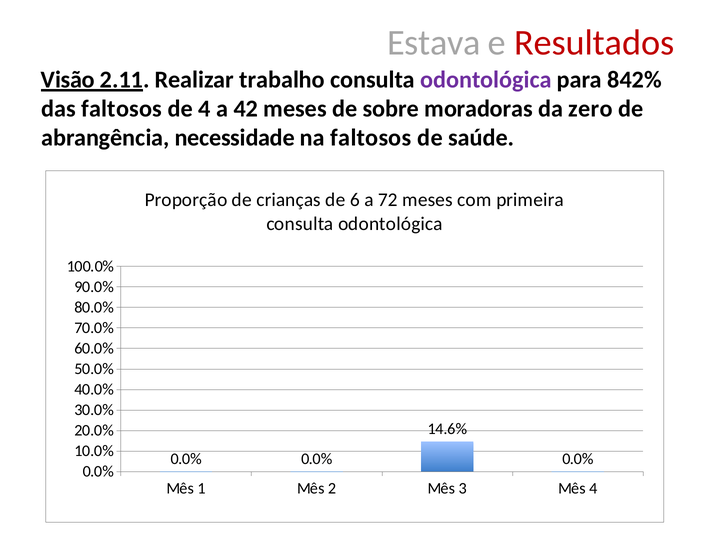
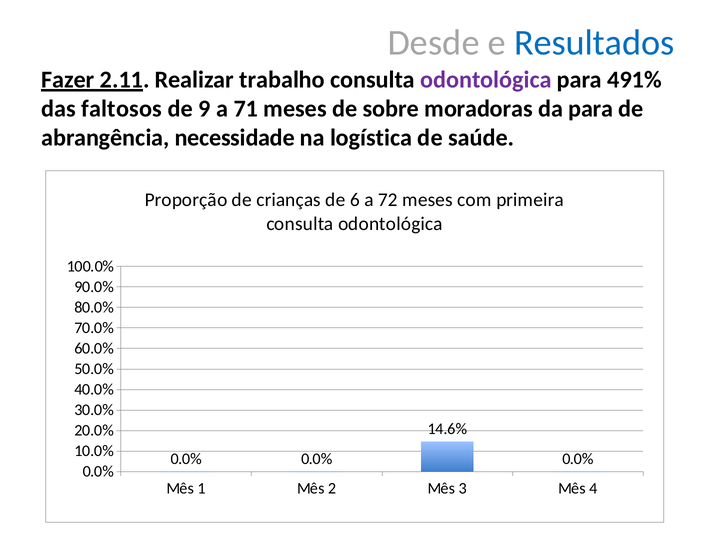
Estava: Estava -> Desde (434, 43)
Resultados colour: red -> blue (594, 43)
Visão: Visão -> Fazer (68, 80)
842%: 842% -> 491% (635, 80)
de 4: 4 -> 9 (204, 109)
42: 42 -> 71 (246, 109)
da zero: zero -> para (591, 109)
na faltosos: faltosos -> logística (371, 138)
